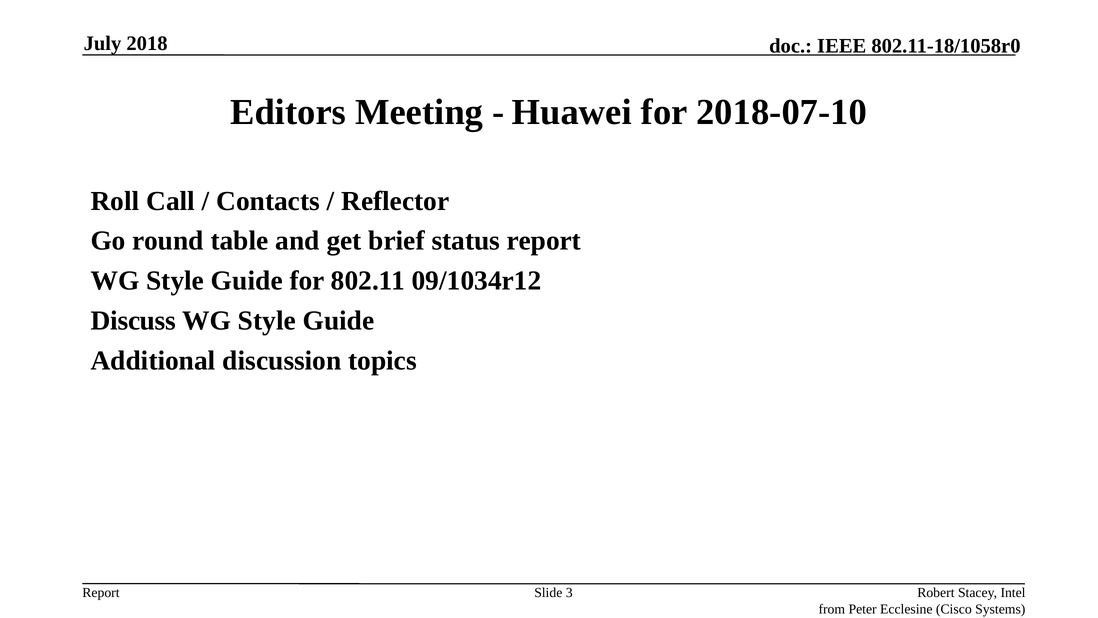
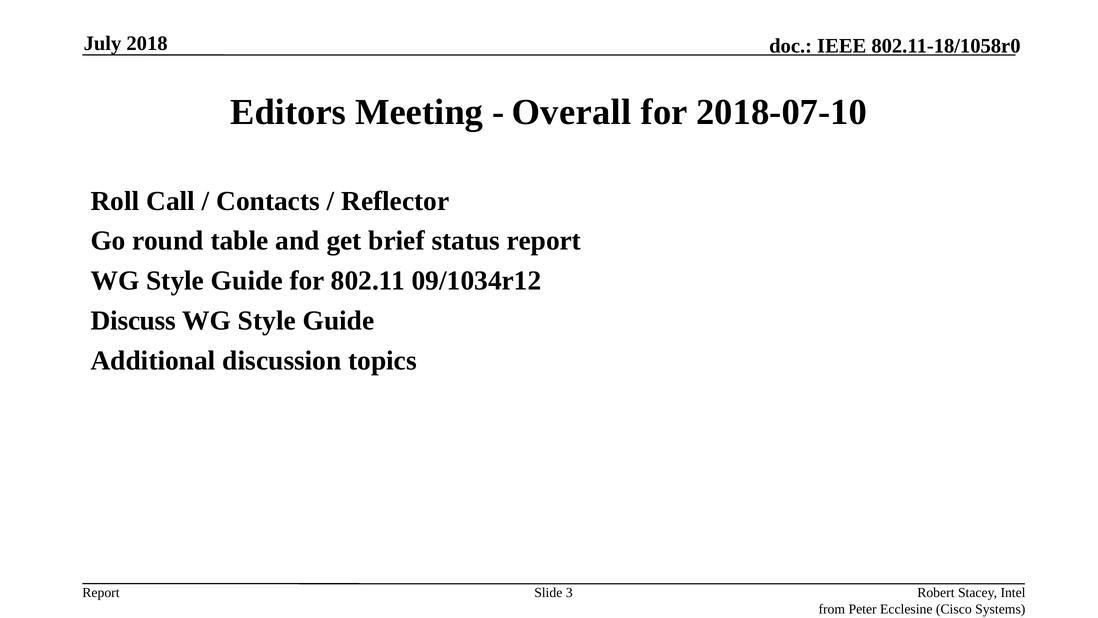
Huawei: Huawei -> Overall (572, 112)
